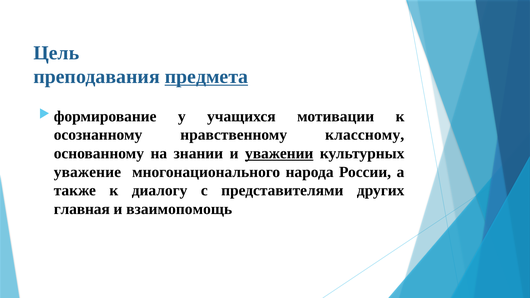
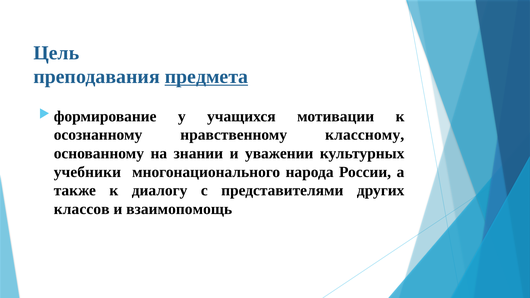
уважении underline: present -> none (279, 154)
уважение: уважение -> учебники (87, 172)
главная: главная -> классов (82, 209)
